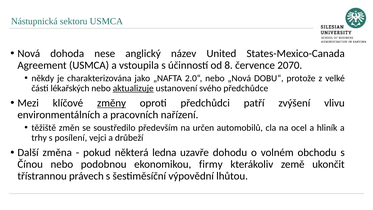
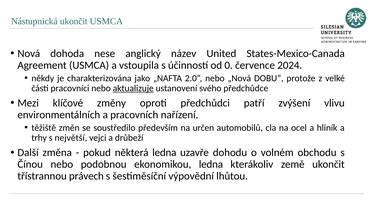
Nástupnická sektoru: sektoru -> ukončit (74, 21)
8: 8 -> 0 (229, 65)
2070: 2070 -> 2024 (290, 65)
lékařských: lékařských -> pracovníci (70, 88)
změny underline: present -> none (111, 103)
posílení: posílení -> největší (71, 138)
ekonomikou firmy: firmy -> ledna (211, 164)
